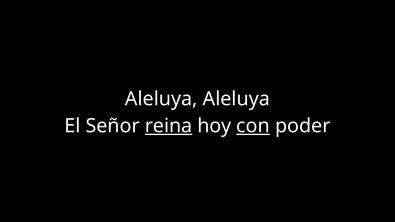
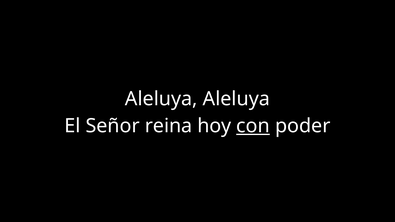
reina underline: present -> none (169, 126)
